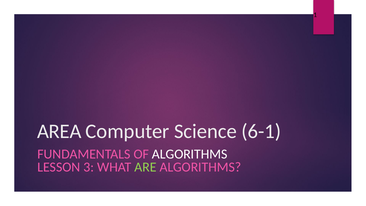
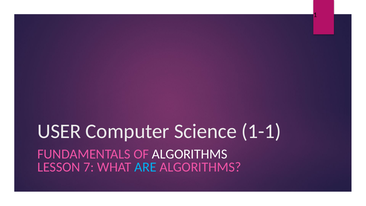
AREA: AREA -> USER (59, 131)
6-1: 6-1 -> 1-1 (261, 131)
3: 3 -> 7 (89, 167)
ARE colour: light green -> light blue (145, 167)
